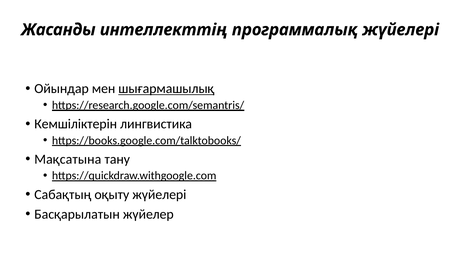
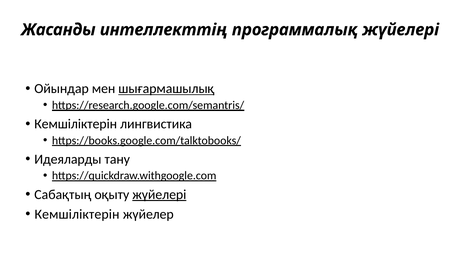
Мақсатына: Мақсатына -> Идеяларды (68, 159)
жүйелері underline: none -> present (159, 194)
Басқарылатын: Басқарылатын -> Кемшіліктерін (77, 214)
